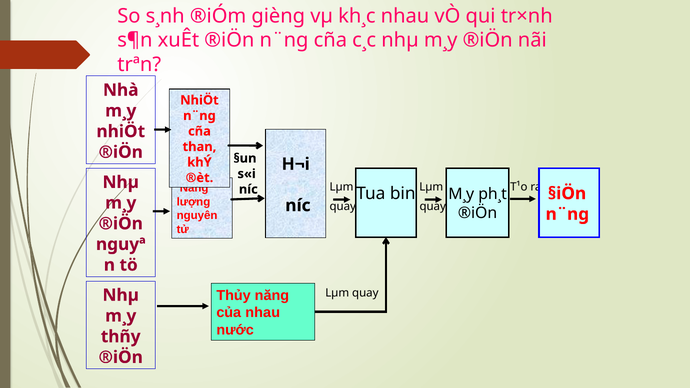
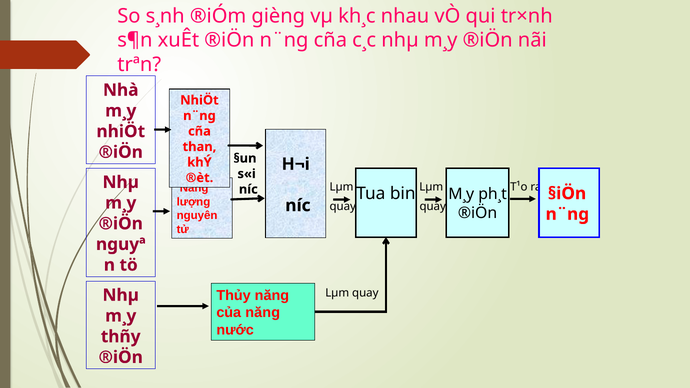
của nhau: nhau -> năng (263, 313)
